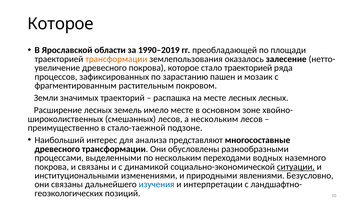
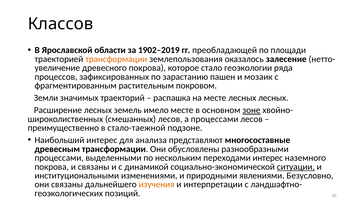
Которое: Которое -> Классов (60, 24)
1990–2019: 1990–2019 -> 1902–2019 (159, 50)
стало траекторией: траекторией -> геоэкологии (248, 68)
зоне underline: none -> present (251, 110)
а нескольким: нескольким -> процессами (215, 119)
древесного: древесного -> древесным (57, 149)
переходами водных: водных -> интерес (268, 158)
изучения colour: blue -> orange (157, 184)
